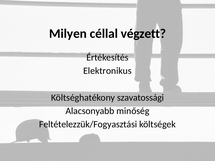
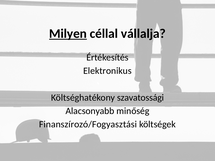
Milyen underline: none -> present (68, 34)
végzett: végzett -> vállalja (143, 34)
Feltételezzük/Fogyasztási: Feltételezzük/Fogyasztási -> Finanszírozó/Fogyasztási (88, 124)
